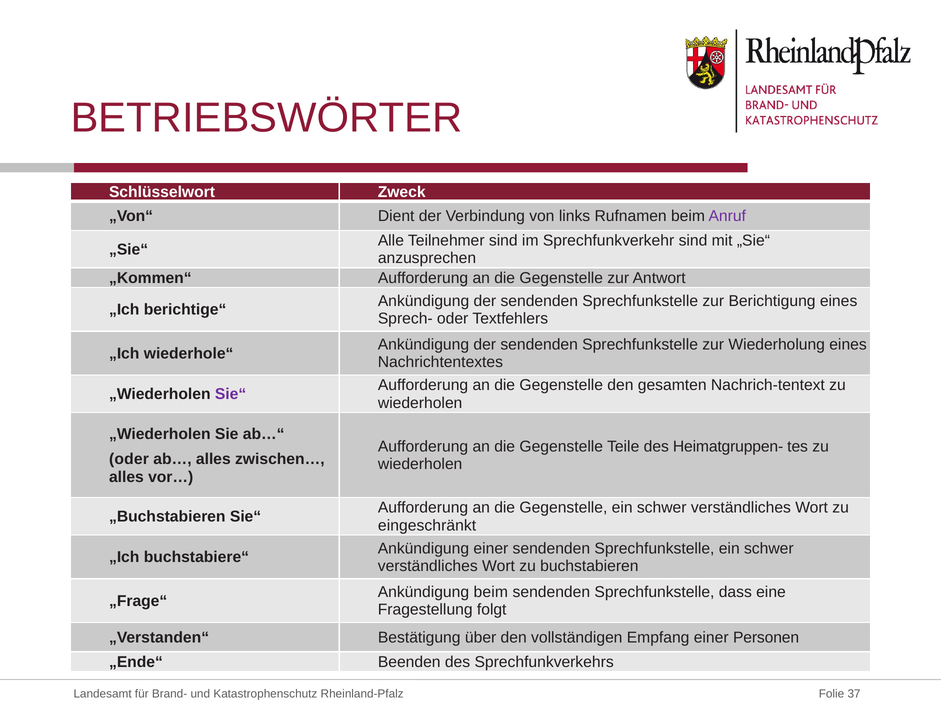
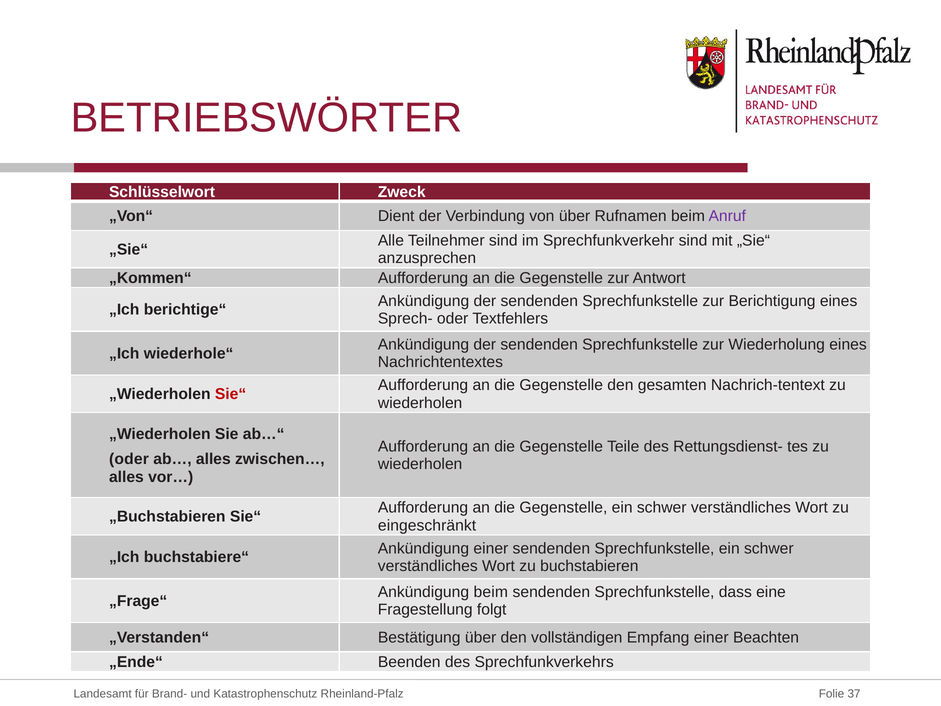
von links: links -> über (575, 216)
Sie“ colour: purple -> red (231, 394)
Heimatgruppen-: Heimatgruppen- -> Rettungsdienst- (728, 446)
Personen: Personen -> Beachten (766, 637)
